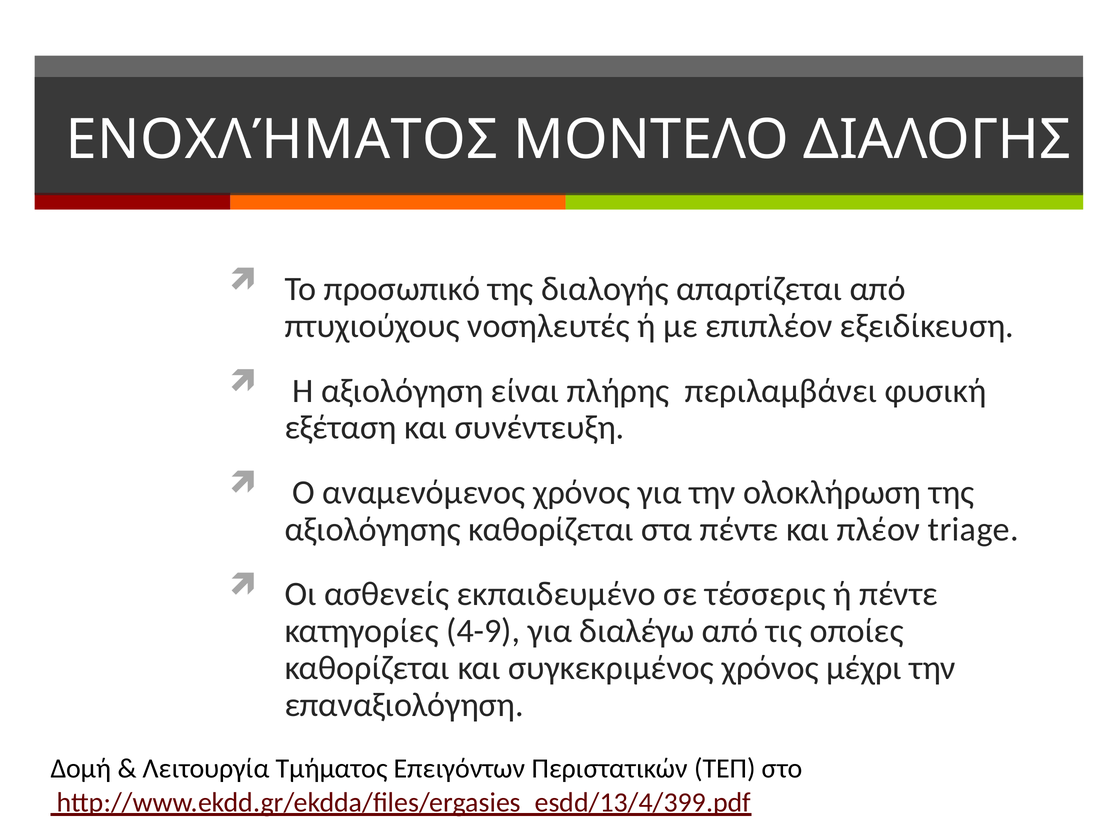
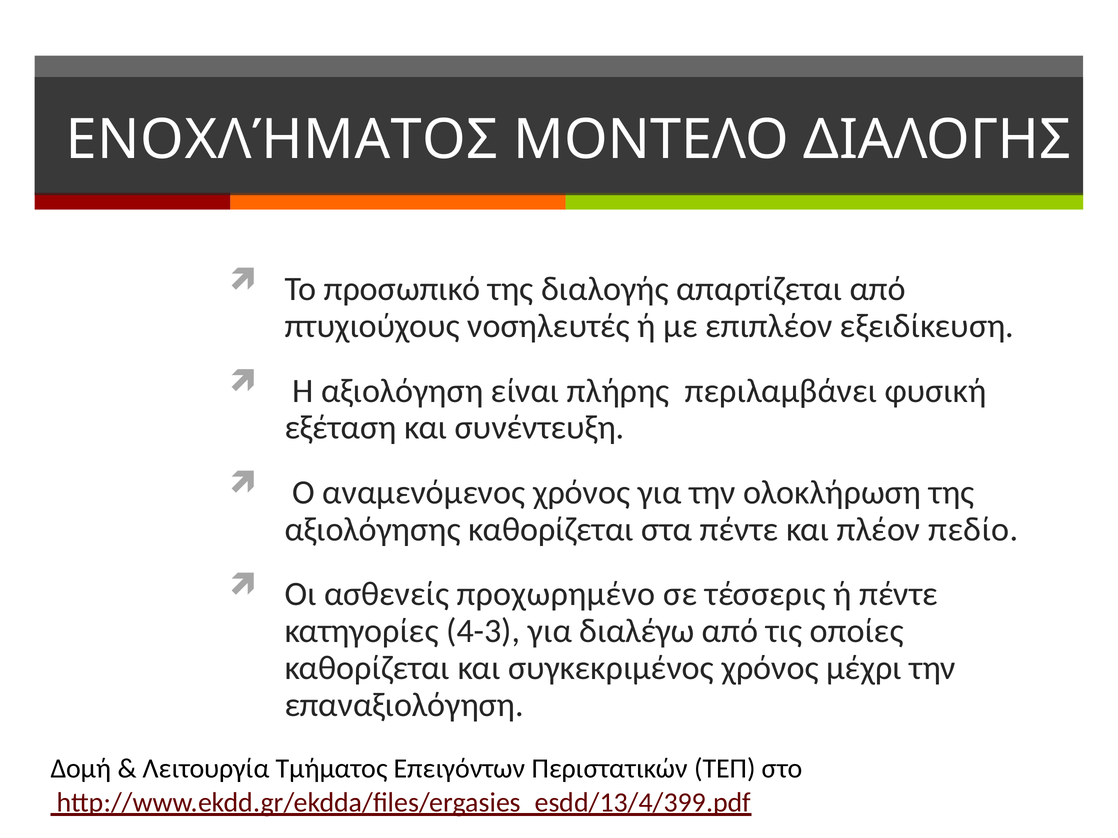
triage: triage -> πεδίο (973, 530)
εκπαιδευμένο: εκπαιδευμένο -> προχωρημένο (556, 595)
4-9: 4-9 -> 4-3 (483, 631)
